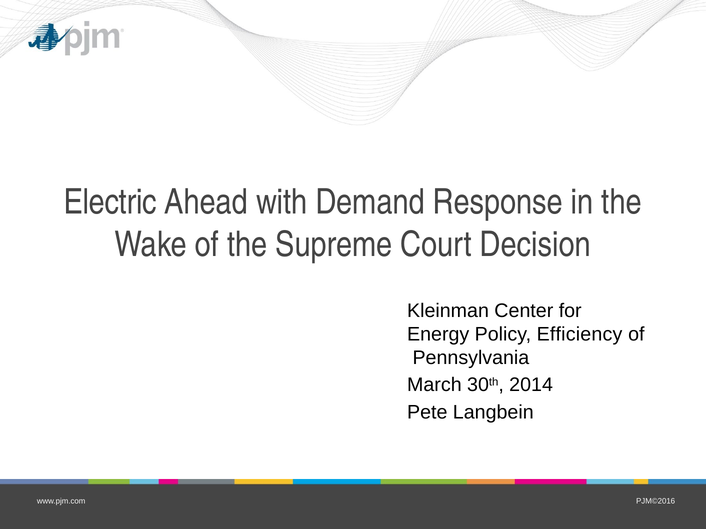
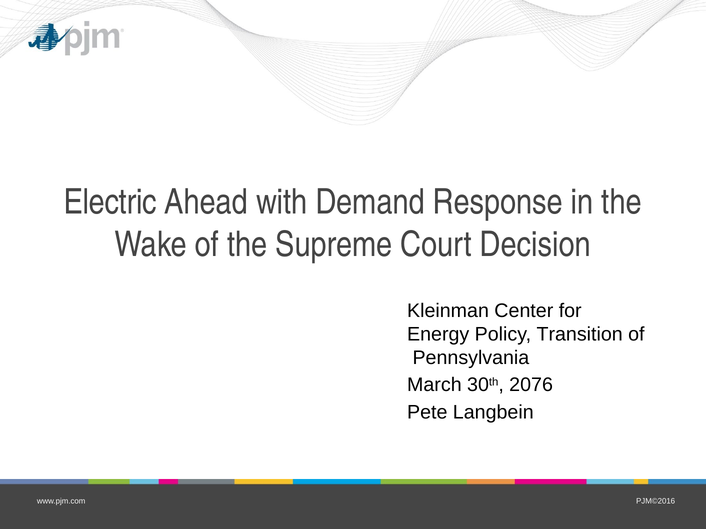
Efficiency: Efficiency -> Transition (580, 334)
2014: 2014 -> 2076 (531, 385)
